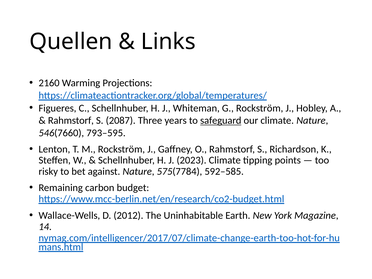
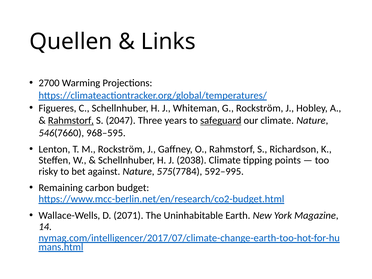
2160: 2160 -> 2700 (49, 83)
Rahmstorf underline: none -> present (71, 121)
2087: 2087 -> 2047 (121, 121)
793–595: 793–595 -> 968–595 (106, 133)
2023: 2023 -> 2038 (192, 160)
592–585: 592–585 -> 592–995 (224, 171)
2012: 2012 -> 2071 (128, 215)
